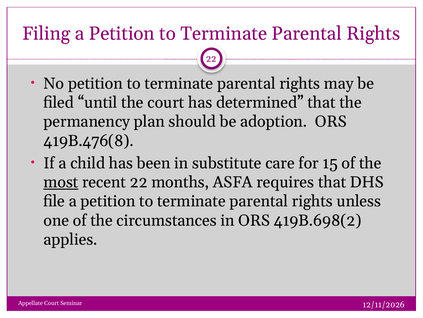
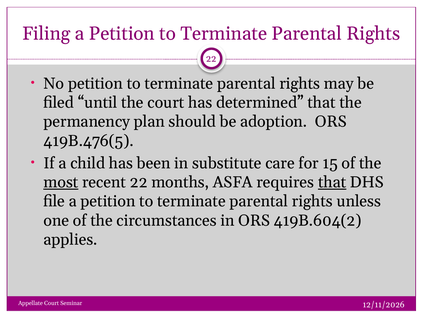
419B.476(8: 419B.476(8 -> 419B.476(5 (89, 141)
that underline: none -> present (332, 182)
419B.698(2: 419B.698(2 -> 419B.604(2 (318, 220)
